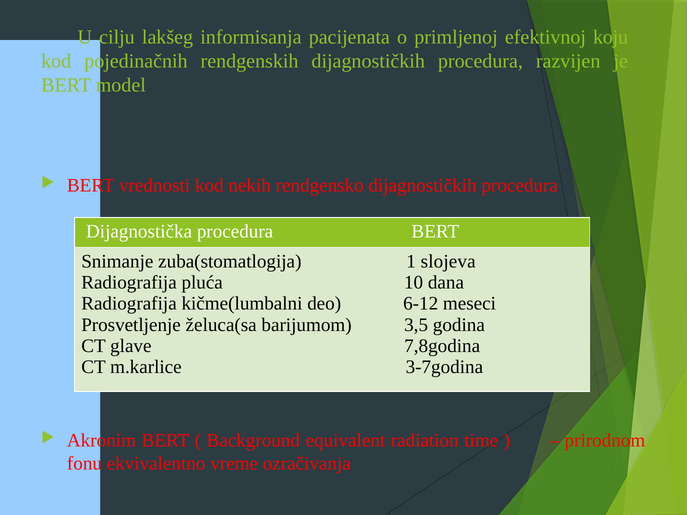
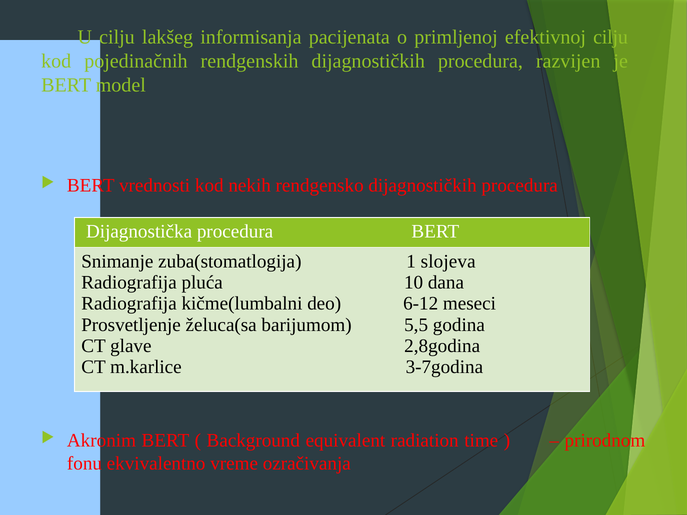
efektivnoj koju: koju -> cilju (611, 37)
3,5: 3,5 -> 5,5 (416, 325)
7,8godina: 7,8godina -> 2,8godina (442, 346)
